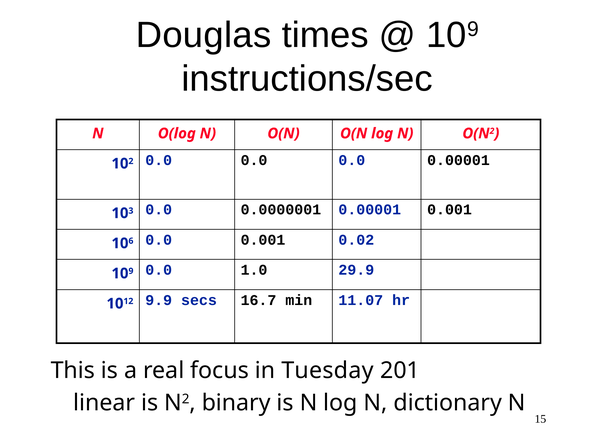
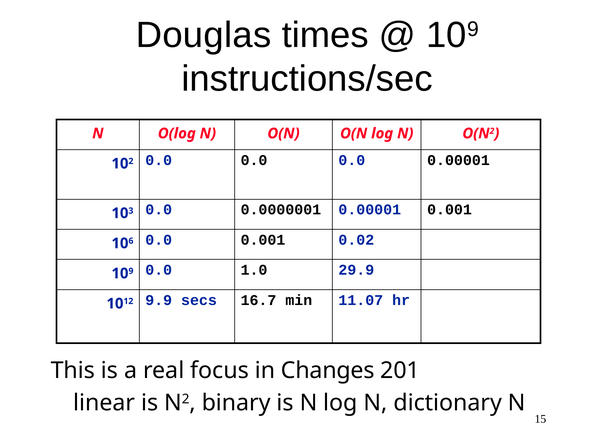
Tuesday: Tuesday -> Changes (328, 370)
